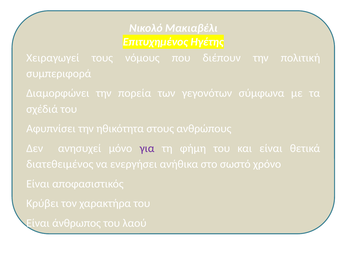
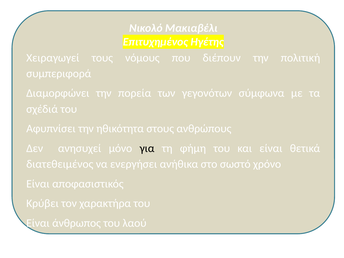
για colour: purple -> black (147, 148)
